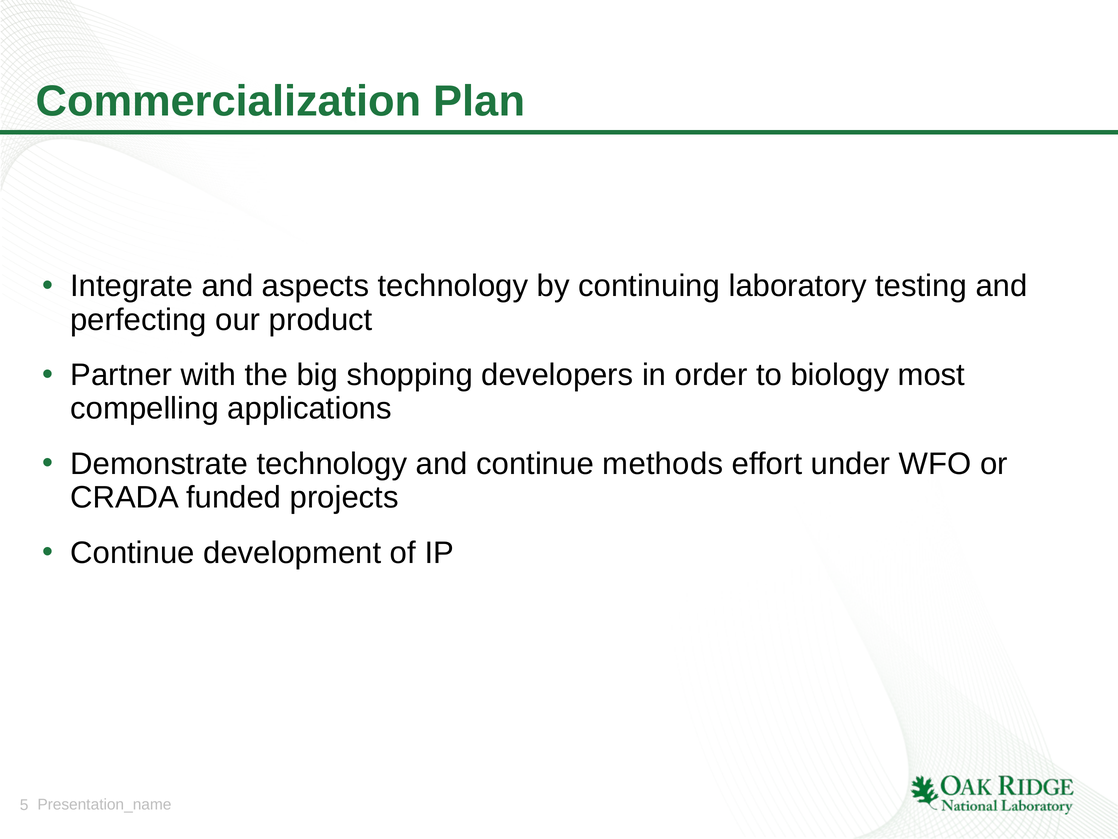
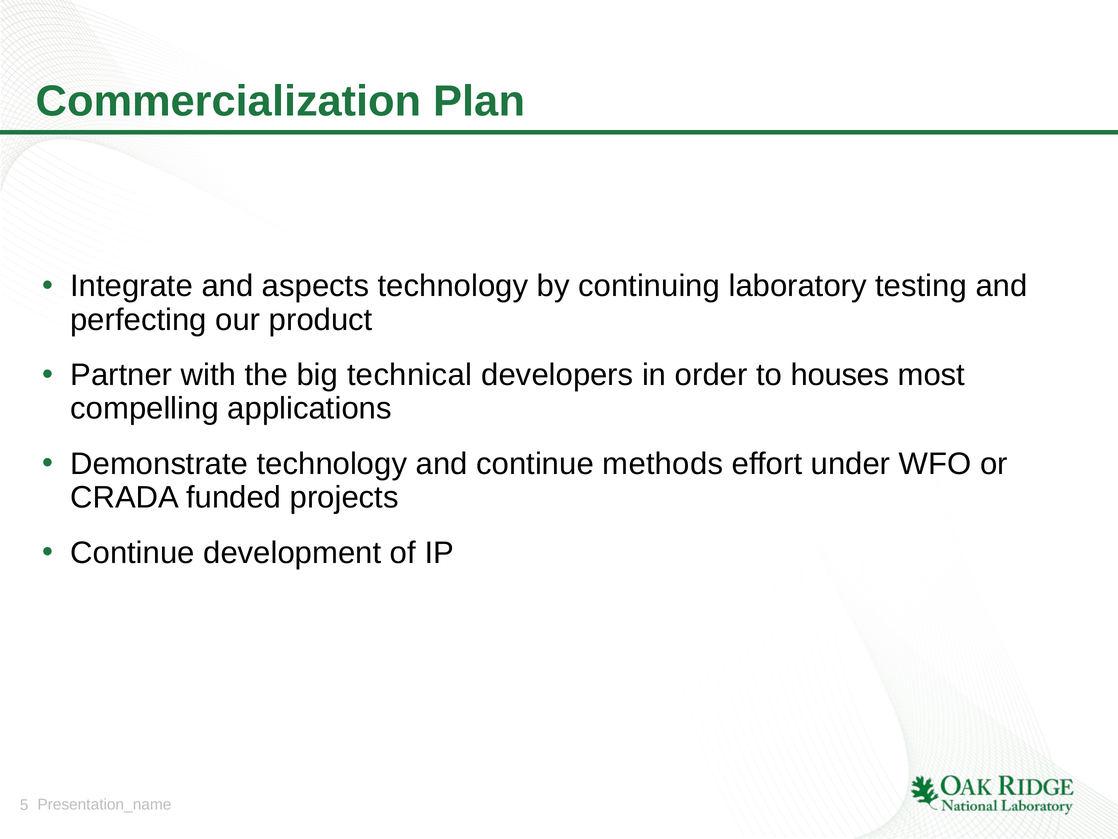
shopping: shopping -> technical (410, 375)
biology: biology -> houses (840, 375)
